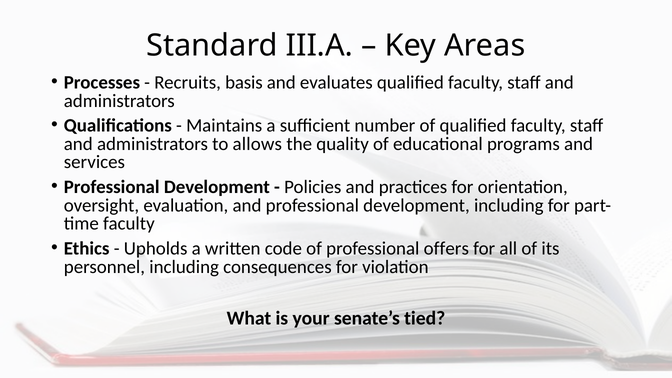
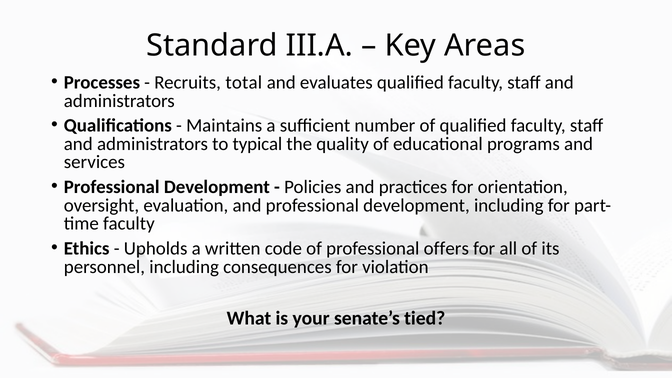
basis: basis -> total (244, 82)
allows: allows -> typical (257, 144)
